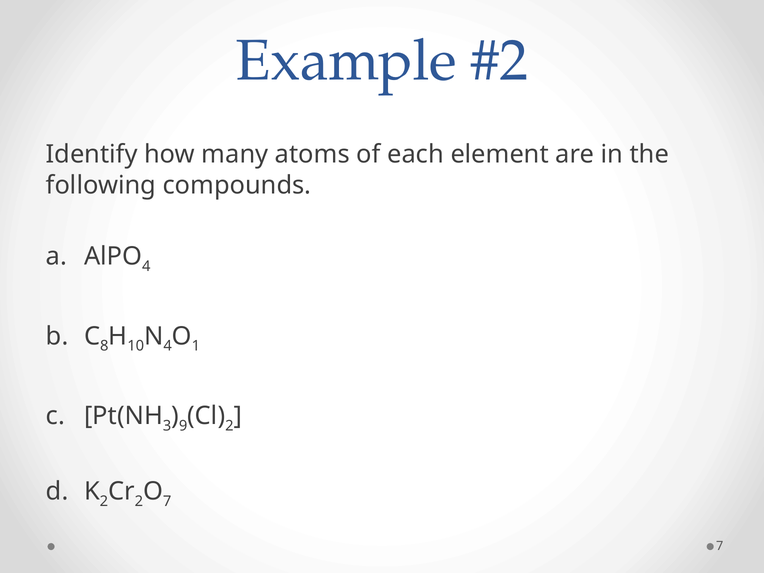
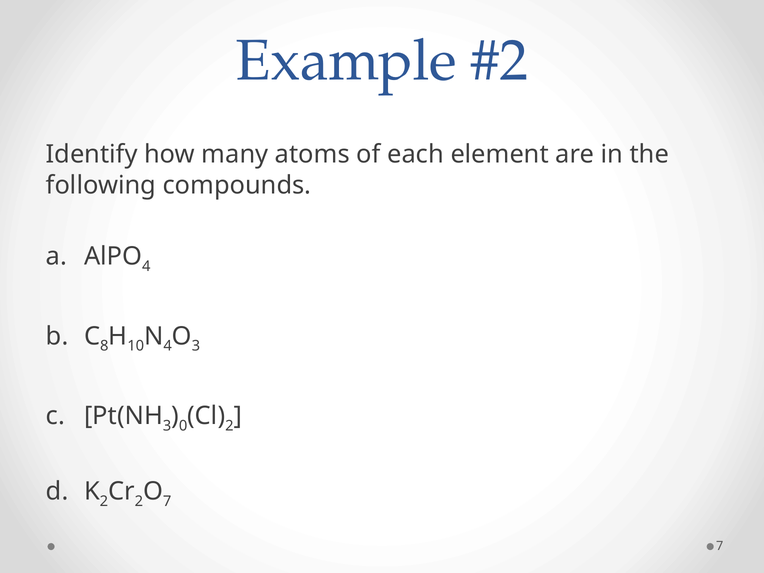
1: 1 -> 3 (196, 346)
9: 9 -> 0 (183, 426)
